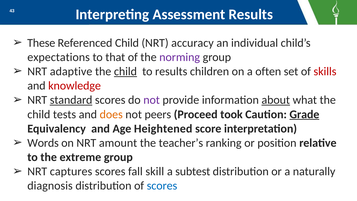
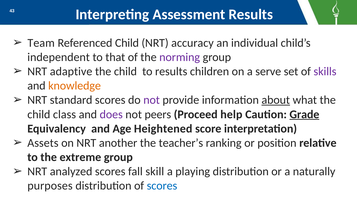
These: These -> Team (41, 43)
expectations: expectations -> independent (59, 57)
child underline: present -> none (125, 71)
often: often -> serve (268, 71)
skills colour: red -> purple (325, 71)
knowledge colour: red -> orange (75, 86)
standard underline: present -> none (71, 100)
tests: tests -> class (64, 114)
does colour: orange -> purple (111, 114)
took: took -> help (231, 114)
Words: Words -> Assets (43, 143)
amount: amount -> another (118, 143)
captures: captures -> analyzed (71, 171)
subtest: subtest -> playing (193, 171)
diagnosis: diagnosis -> purposes (50, 186)
